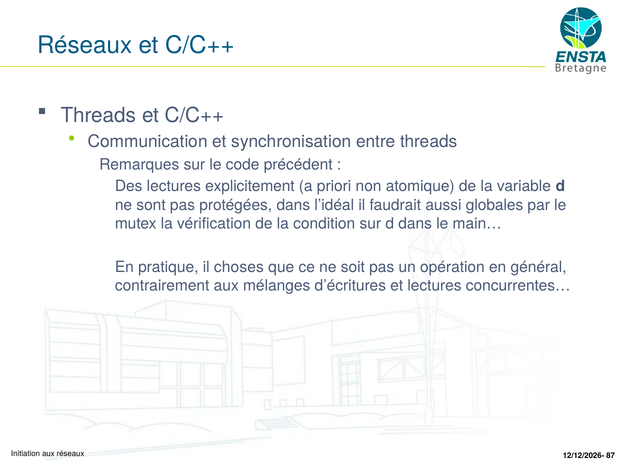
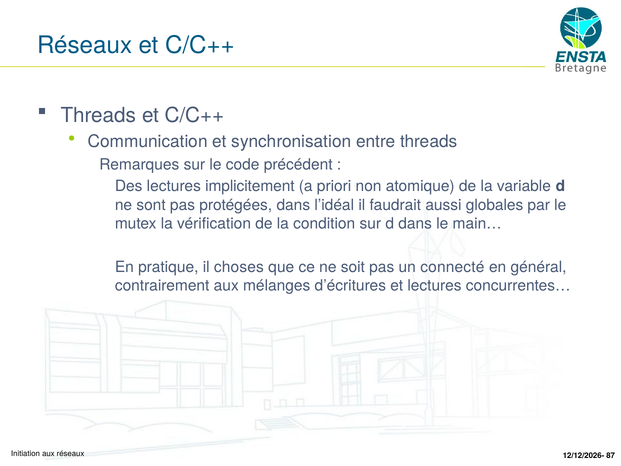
explicitement: explicitement -> implicitement (250, 186)
opération: opération -> connecté (452, 267)
